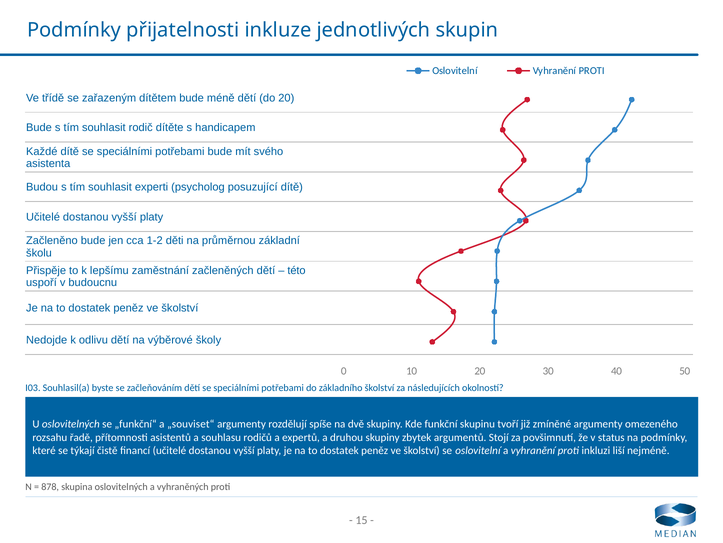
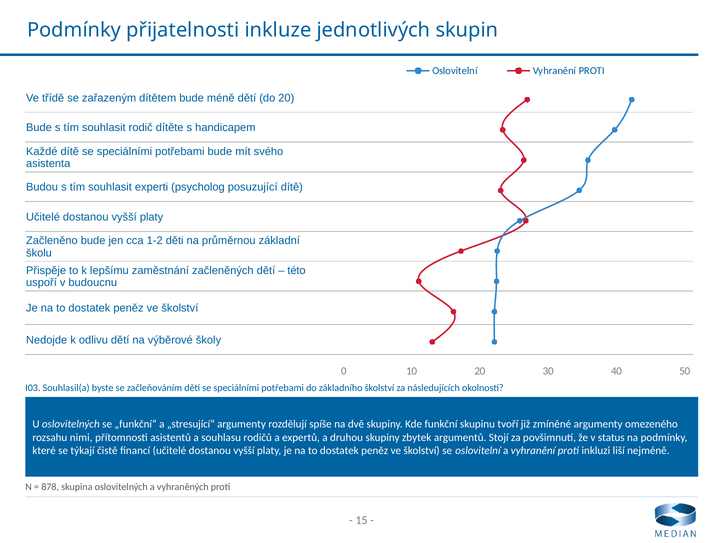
„souviset“: „souviset“ -> „stresující“ (191, 424)
řadě: řadě -> nimi (81, 437)
